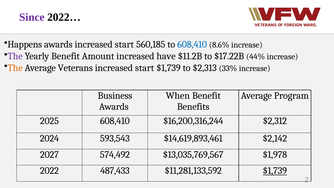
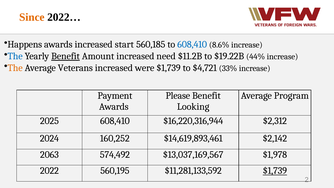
Since colour: purple -> orange (32, 17)
The colour: purple -> blue (15, 56)
Benefit underline: none -> present (66, 56)
have: have -> need (166, 56)
$17.22B: $17.22B -> $19.22B (229, 56)
start: start -> were (145, 68)
$2,313: $2,313 -> $4,721 (205, 68)
Business: Business -> Payment (115, 95)
When: When -> Please (178, 95)
Benefits: Benefits -> Looking (193, 107)
$16,200,316,244: $16,200,316,244 -> $16,220,316,944 (193, 121)
593,543: 593,543 -> 160,252 (115, 138)
2027: 2027 -> 2063 (49, 154)
$13,035,769,567: $13,035,769,567 -> $13,037,169,567 (193, 154)
487,433: 487,433 -> 560,195 (115, 171)
